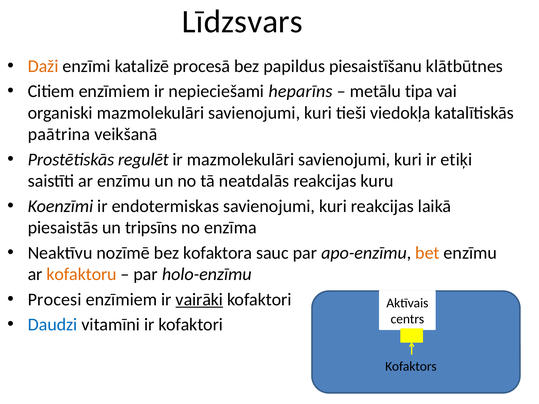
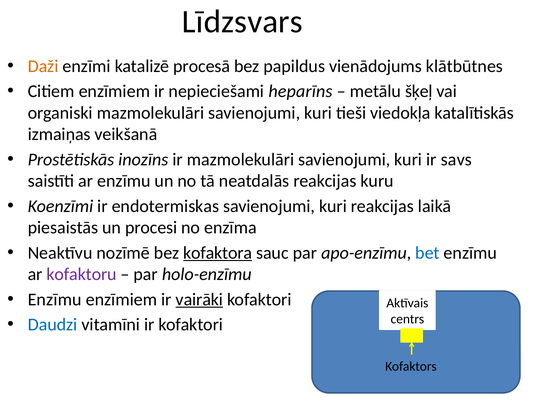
piesaistīšanu: piesaistīšanu -> vienādojums (376, 66)
tipa: tipa -> šķeļ (419, 91)
paātrina: paātrina -> izmaiņas (59, 134)
regulēt: regulēt -> inozīns (143, 160)
etiķi: etiķi -> savs (456, 160)
tripsīns: tripsīns -> procesi (151, 228)
kofaktora underline: none -> present (218, 253)
bet colour: orange -> blue (427, 253)
kofaktoru colour: orange -> purple (82, 275)
Procesi: Procesi -> Enzīmu (55, 300)
